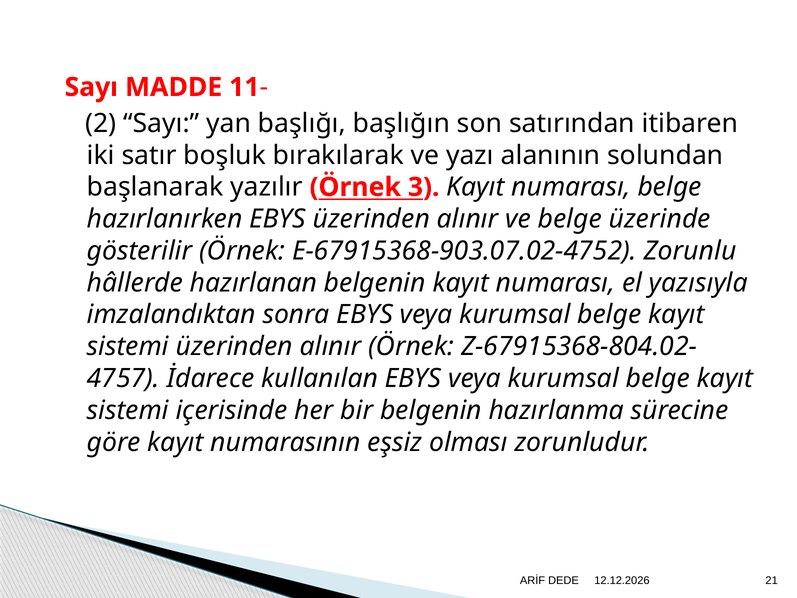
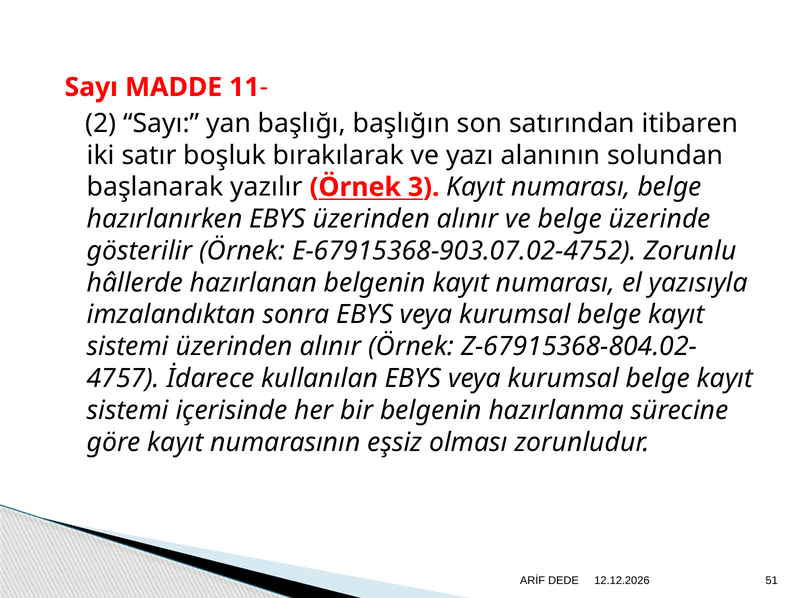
21: 21 -> 51 (772, 581)
